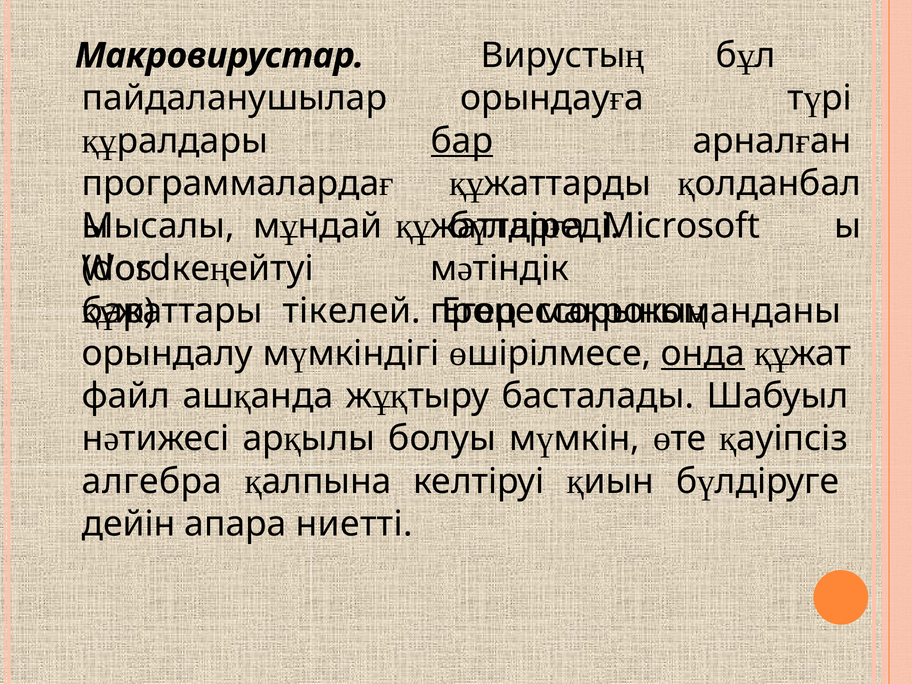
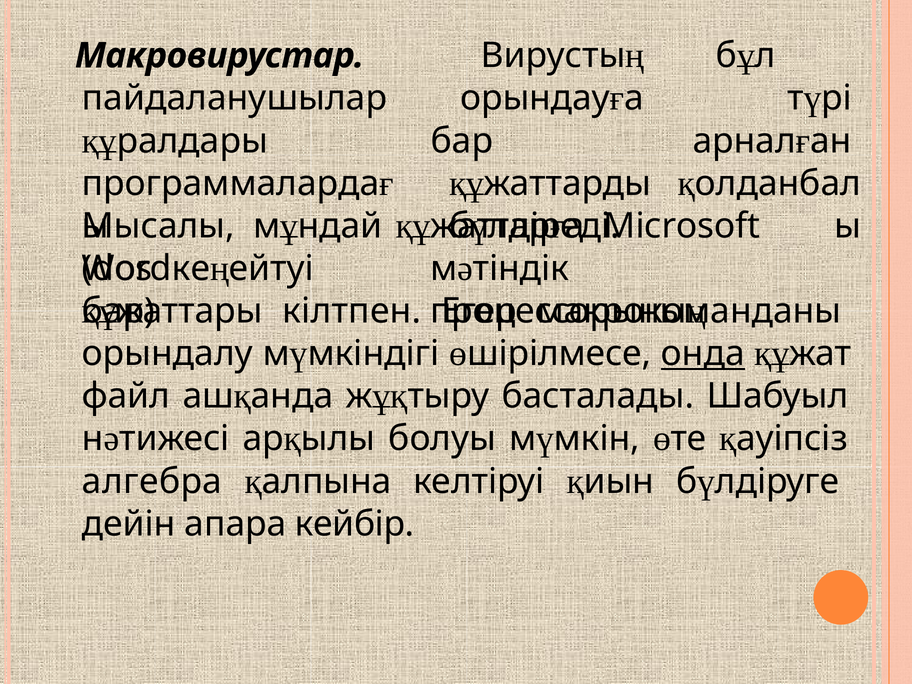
бар underline: present -> none (462, 141)
тікелей: тікелей -> кілтпен (352, 311)
ниетті: ниетті -> кейбір (355, 524)
